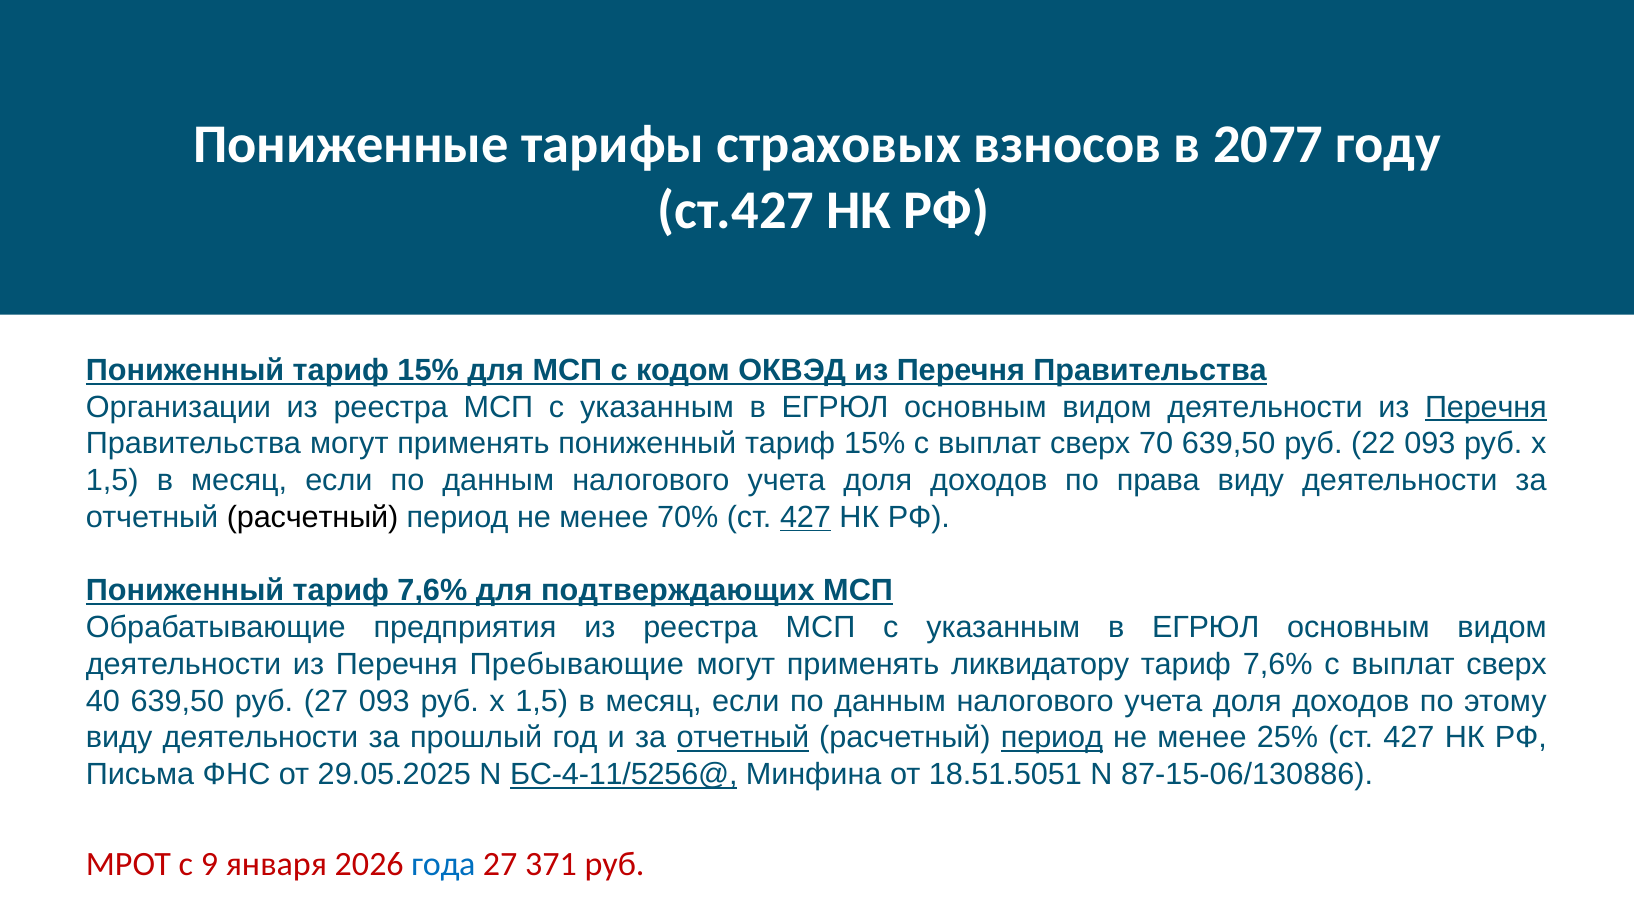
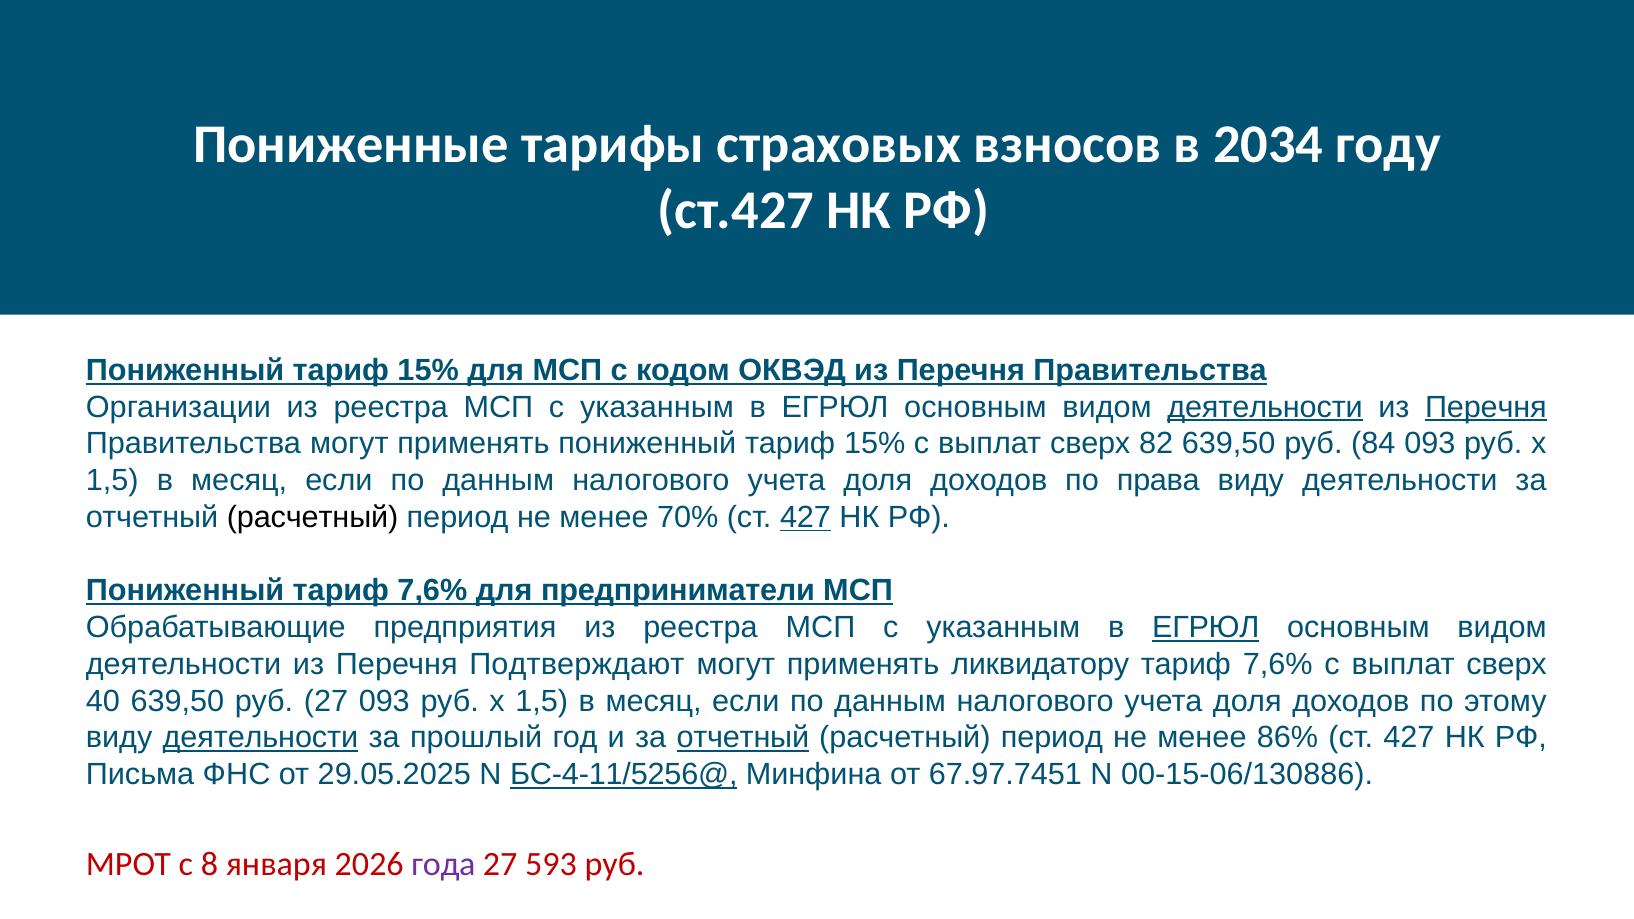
2077: 2077 -> 2034 (1268, 145)
деятельности underline: none -> present (1265, 407)
70: 70 -> 82 (1156, 444)
22: 22 -> 84 (1373, 444)
подтверждающих: подтверждающих -> предприниматели (678, 591)
ЕГРЮЛ underline: none -> present (1206, 628)
Пребывающие: Пребывающие -> Подтверждают (577, 664)
деятельности underline: none -> present (260, 738)
период underline: present -> none (1052, 738)
25%: 25% -> 86% (1287, 738)
18.51.5051: 18.51.5051 -> 67.97.7451 (1005, 775)
87-15-06/130886: 87-15-06/130886 -> 00-15-06/130886 (1247, 775)
9: 9 -> 8 (210, 865)
года colour: blue -> purple (444, 865)
371: 371 -> 593 (551, 865)
